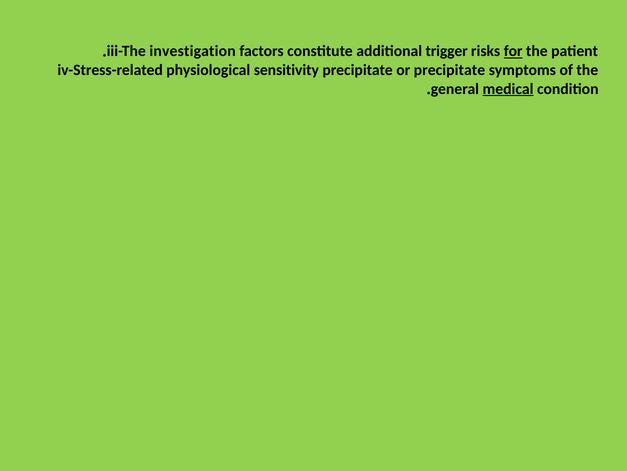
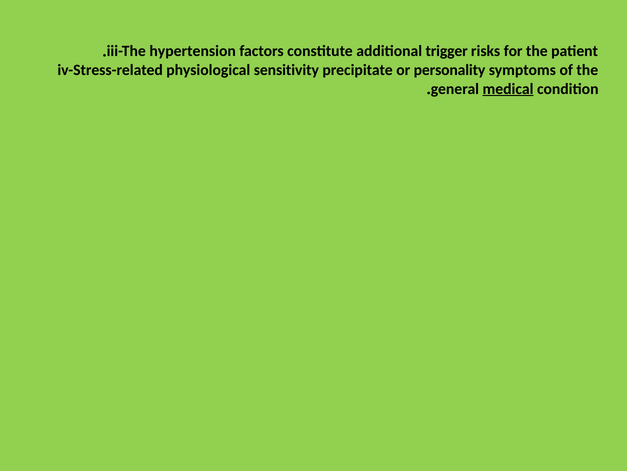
investigation: investigation -> hypertension (193, 51)
for underline: present -> none (513, 51)
or precipitate: precipitate -> personality (450, 70)
